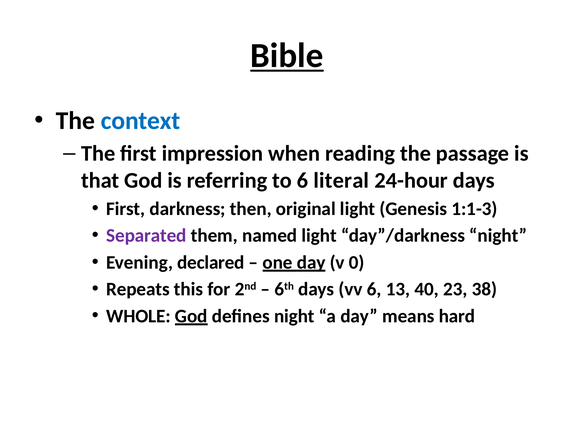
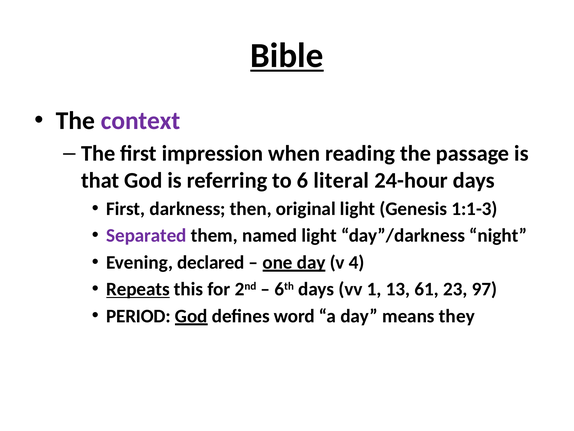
context colour: blue -> purple (141, 120)
0: 0 -> 4 (357, 262)
Repeats underline: none -> present (138, 289)
vv 6: 6 -> 1 (374, 289)
40: 40 -> 61 (427, 289)
38: 38 -> 97 (484, 289)
WHOLE: WHOLE -> PERIOD (138, 316)
defines night: night -> word (294, 316)
hard: hard -> they (457, 316)
